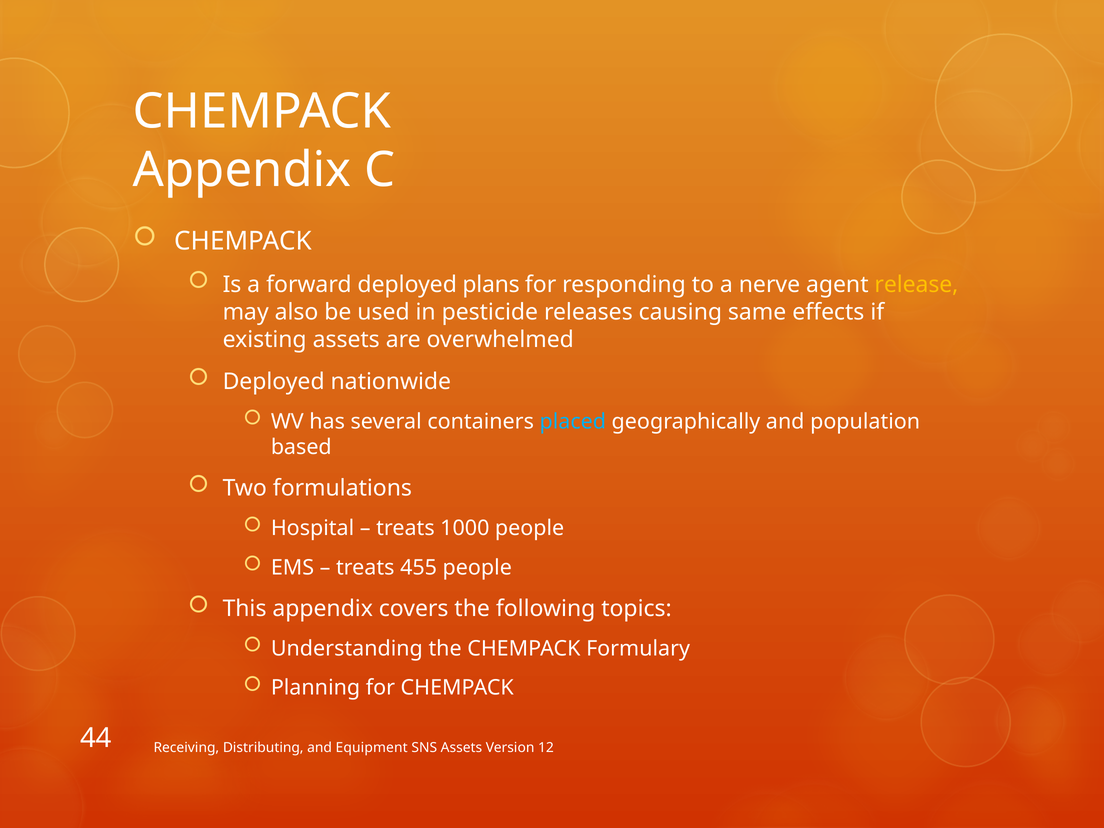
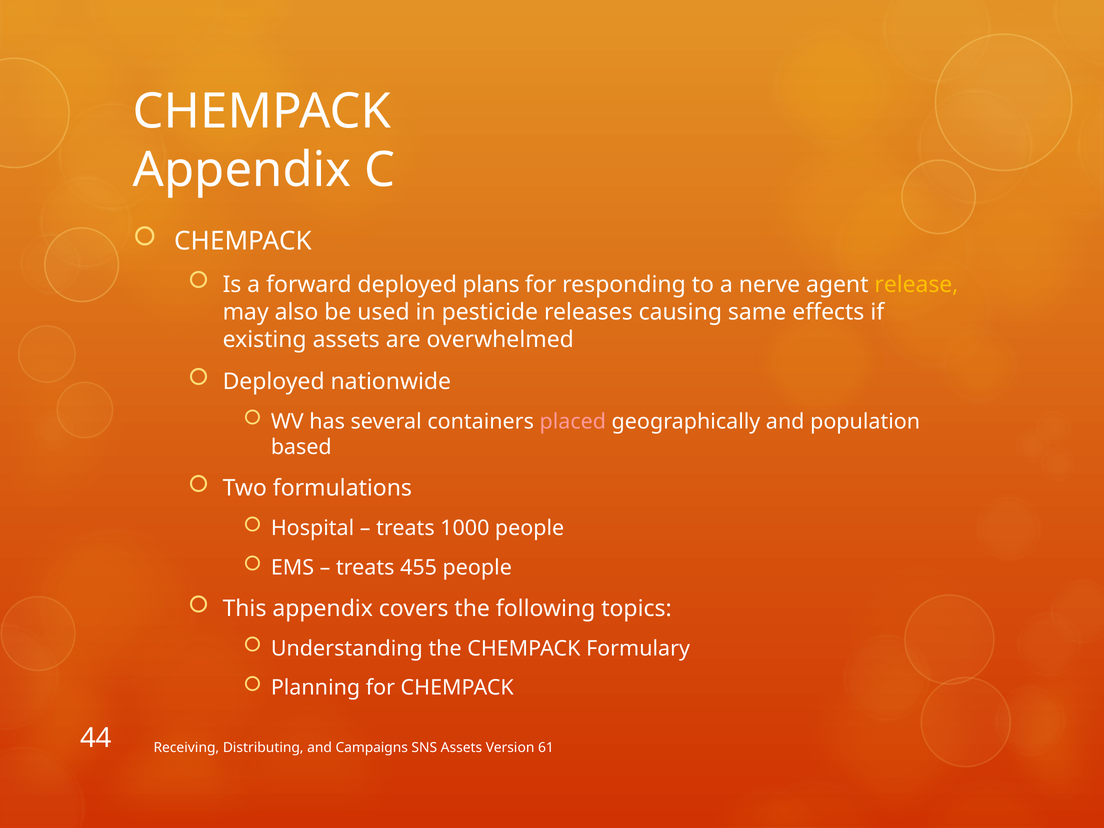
placed colour: light blue -> pink (573, 422)
Equipment: Equipment -> Campaigns (372, 748)
12: 12 -> 61 (546, 748)
